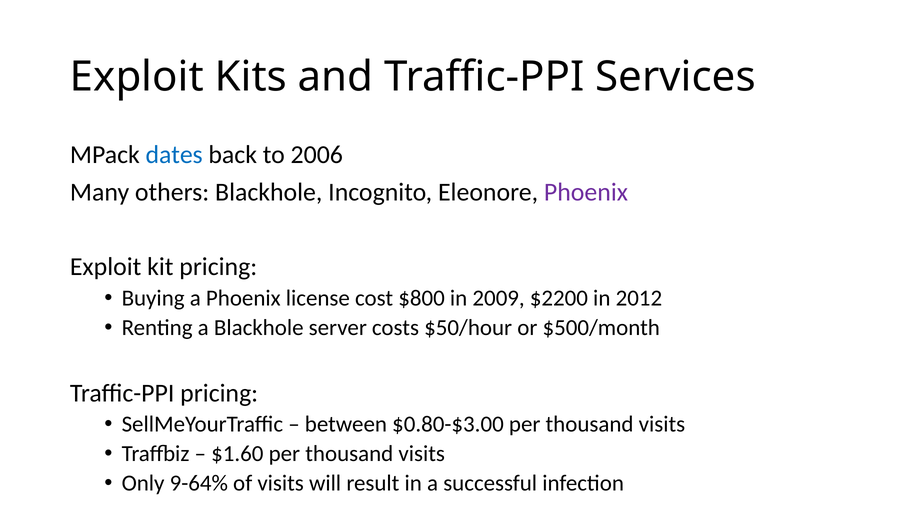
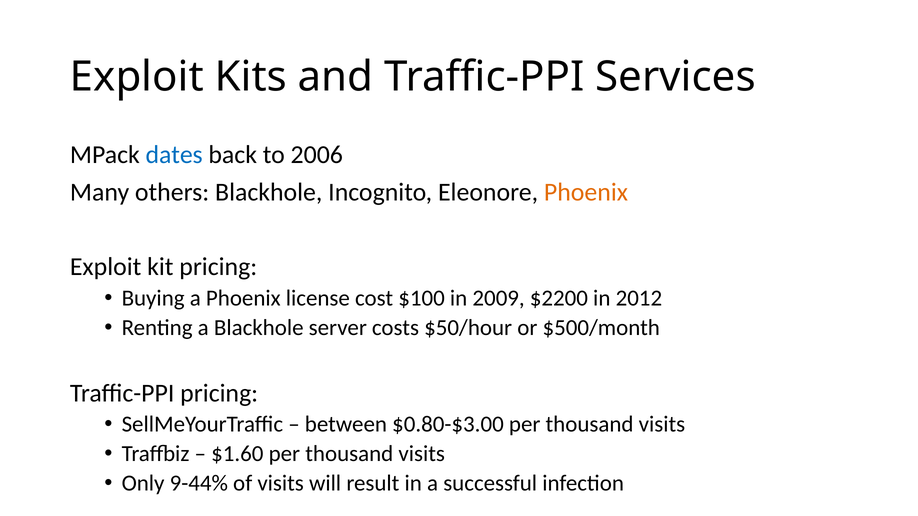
Phoenix colour: purple -> orange (586, 192)
$800: $800 -> $100 (422, 298)
9-64%: 9-64% -> 9-44% (199, 484)
